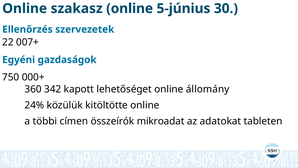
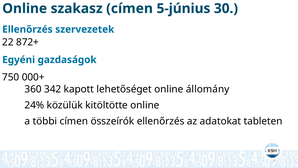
szakasz online: online -> címen (130, 8)
007+: 007+ -> 872+ (27, 42)
összeírók mikroadat: mikroadat -> ellenőrzés (161, 121)
